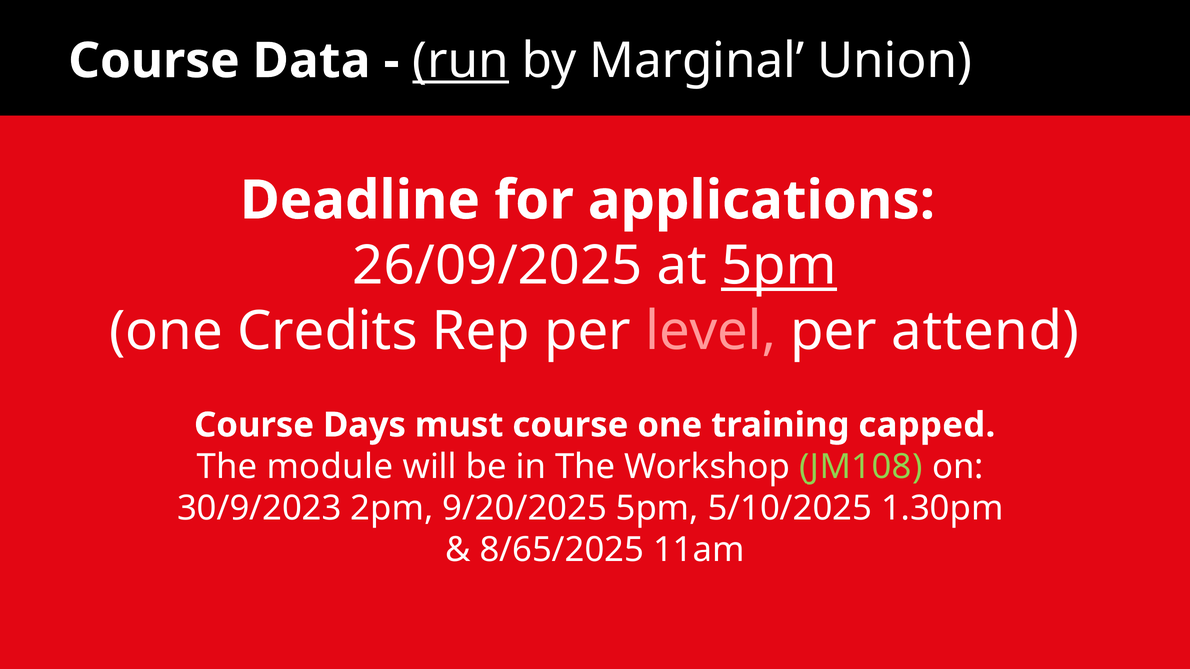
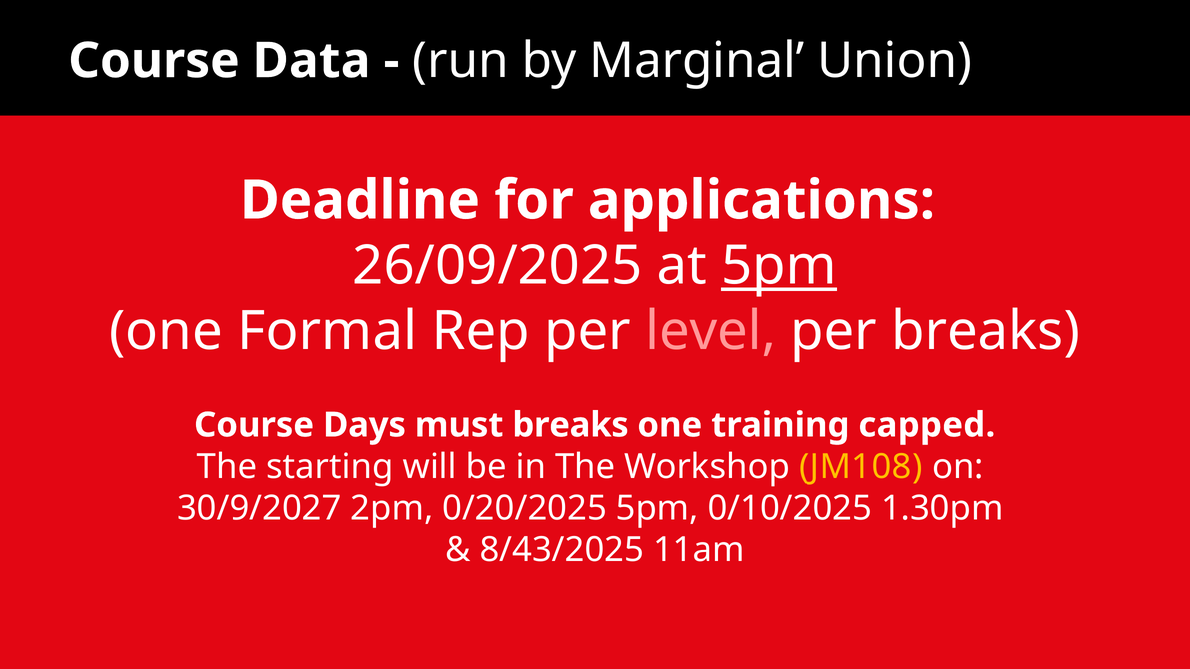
run underline: present -> none (461, 61)
Credits: Credits -> Formal (327, 331)
per attend: attend -> breaks (986, 331)
must course: course -> breaks (571, 425)
module: module -> starting (330, 467)
JM108 colour: light green -> yellow (861, 467)
30/9/2023: 30/9/2023 -> 30/9/2027 (259, 509)
9/20/2025: 9/20/2025 -> 0/20/2025 (525, 509)
5/10/2025: 5/10/2025 -> 0/10/2025 (790, 509)
8/65/2025: 8/65/2025 -> 8/43/2025 (562, 550)
